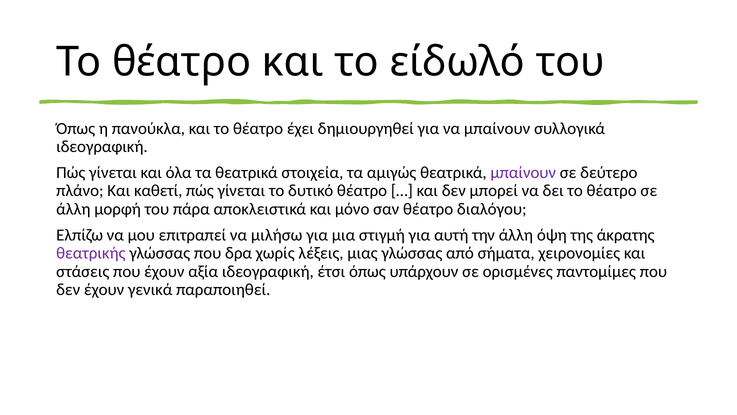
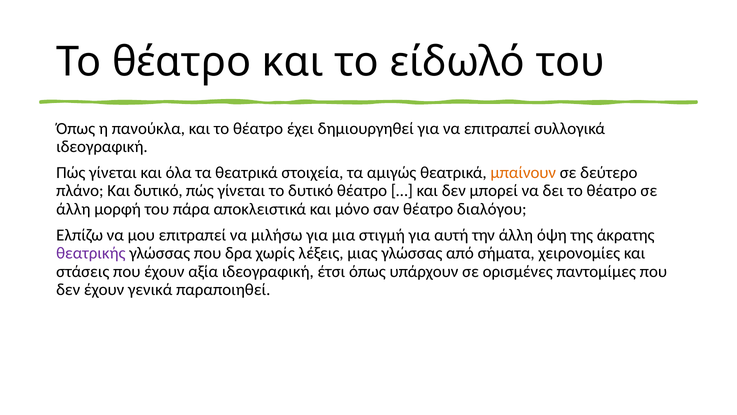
να μπαίνουν: μπαίνουν -> επιτραπεί (497, 128)
μπαίνουν colour: purple -> orange (523, 173)
Και καθετί: καθετί -> δυτικό (158, 191)
